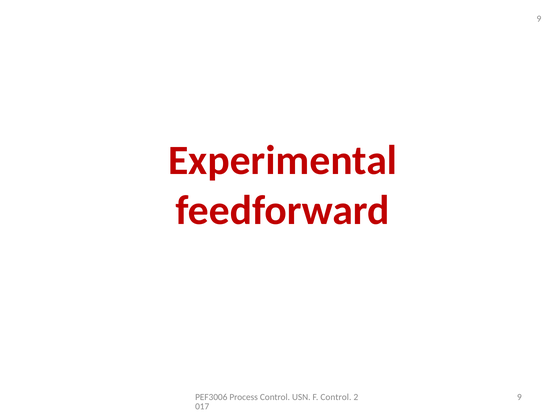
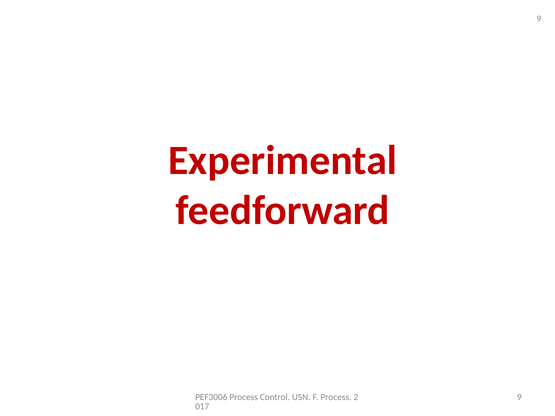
F Control: Control -> Process (336, 397)
